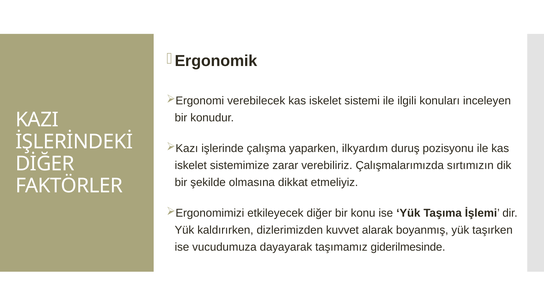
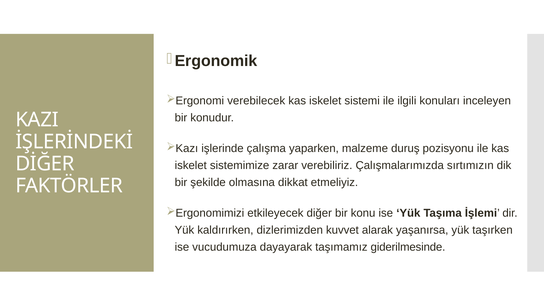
ilkyardım: ilkyardım -> malzeme (365, 149)
boyanmış: boyanmış -> yaşanırsa (422, 230)
